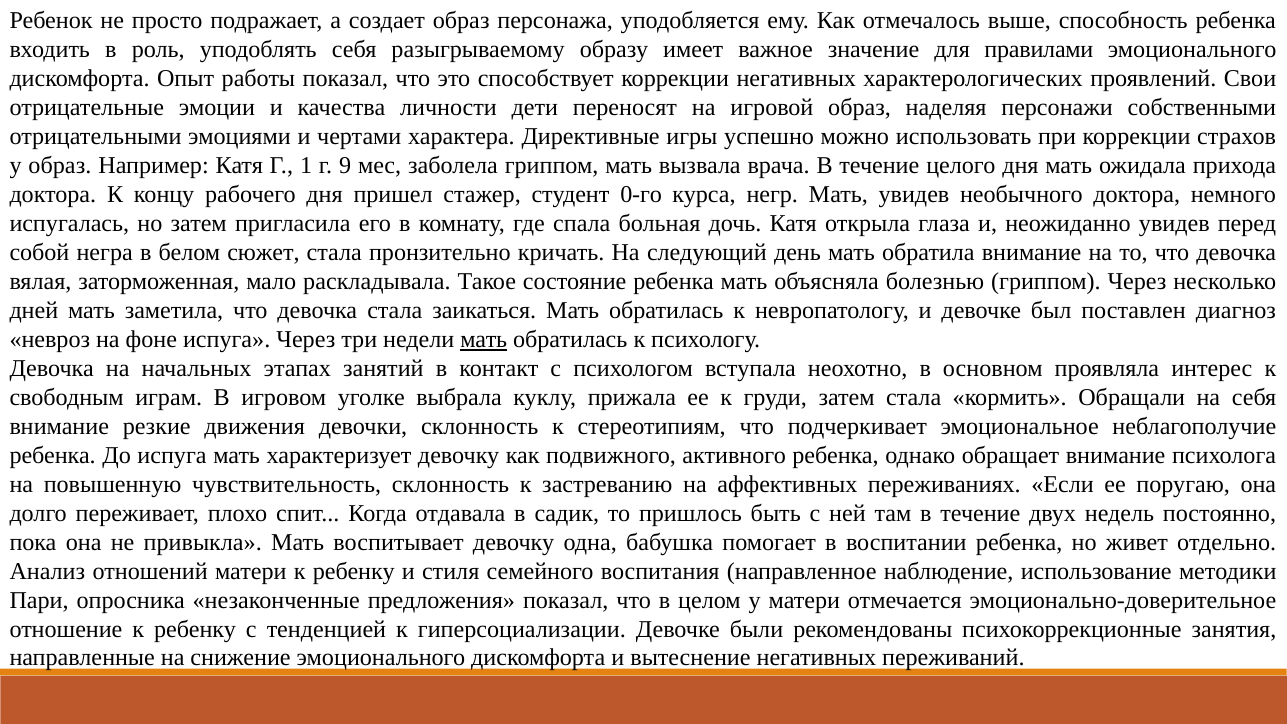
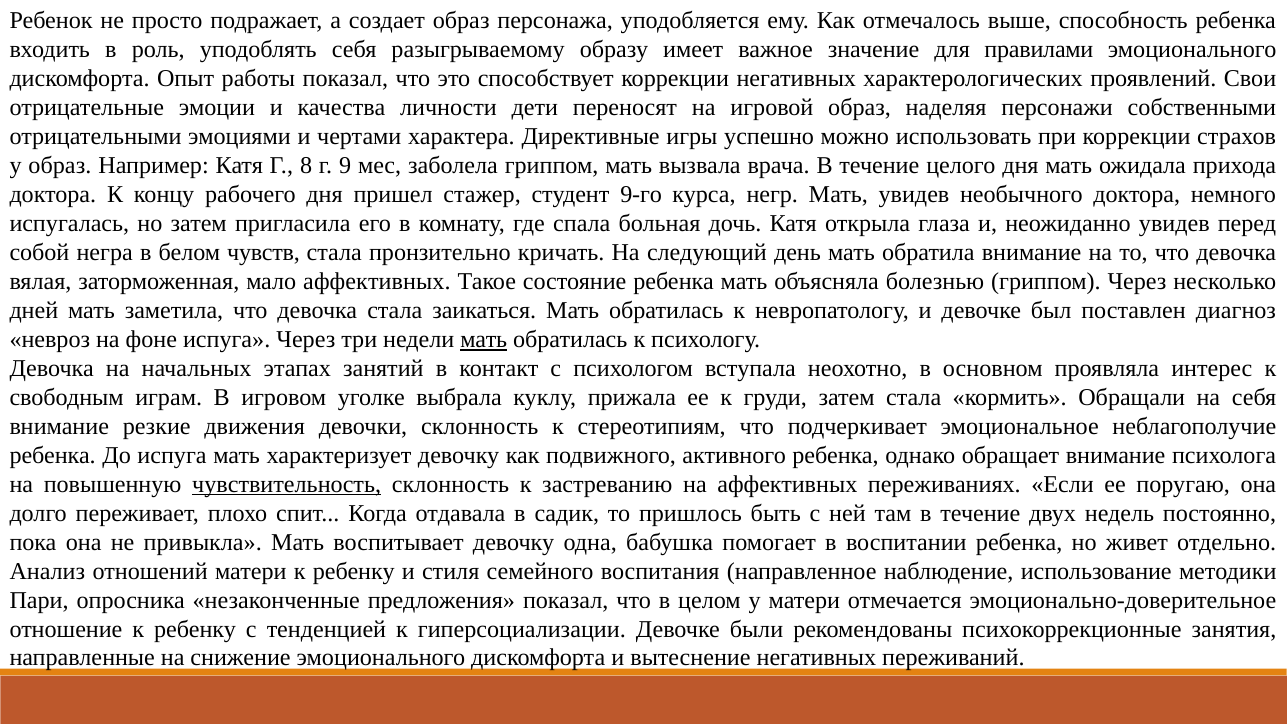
1: 1 -> 8 (306, 166)
0-го: 0-го -> 9-го (641, 195)
сюжет: сюжет -> чувств (264, 253)
мало раскладывала: раскладывала -> аффективных (377, 281)
чувствительность underline: none -> present (287, 484)
